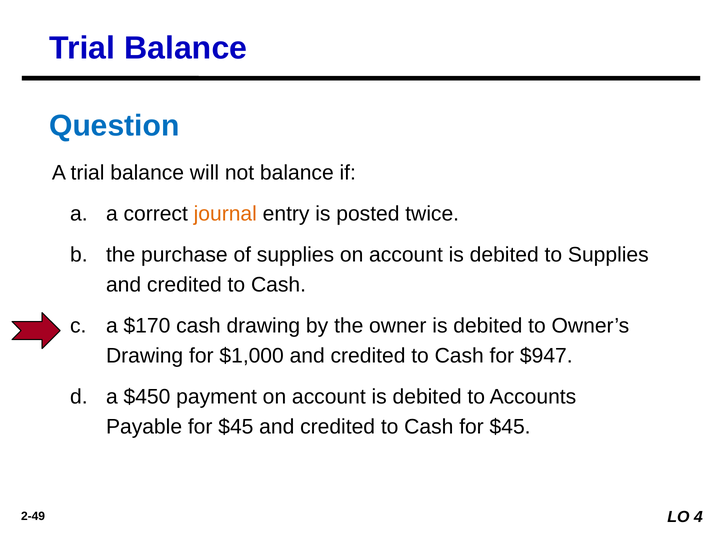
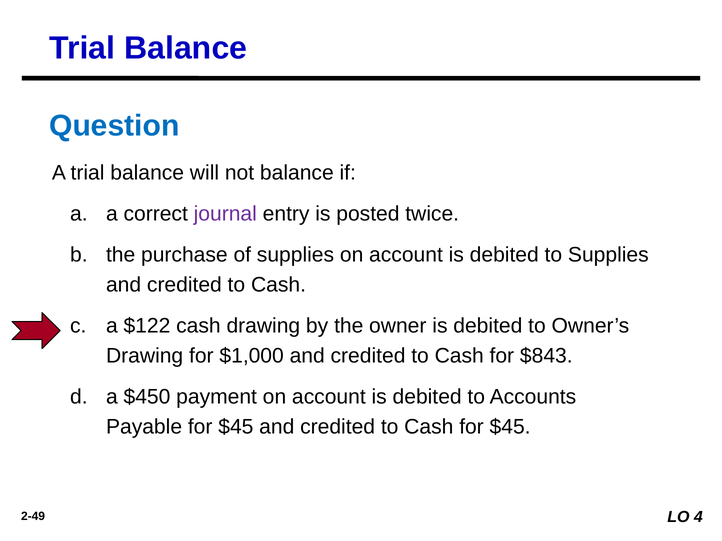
journal colour: orange -> purple (225, 214)
$170: $170 -> $122 (147, 326)
$947: $947 -> $843 (546, 356)
